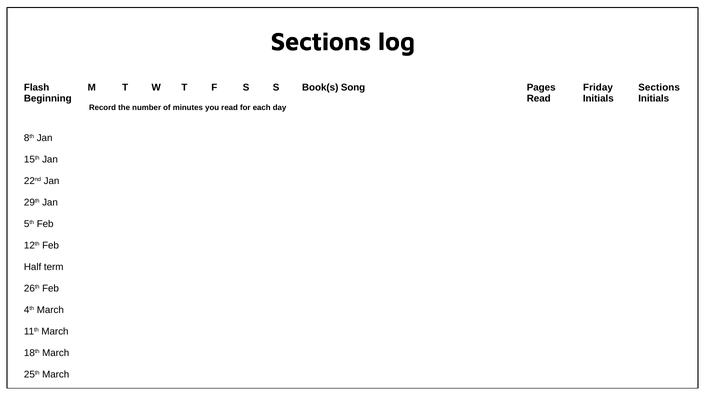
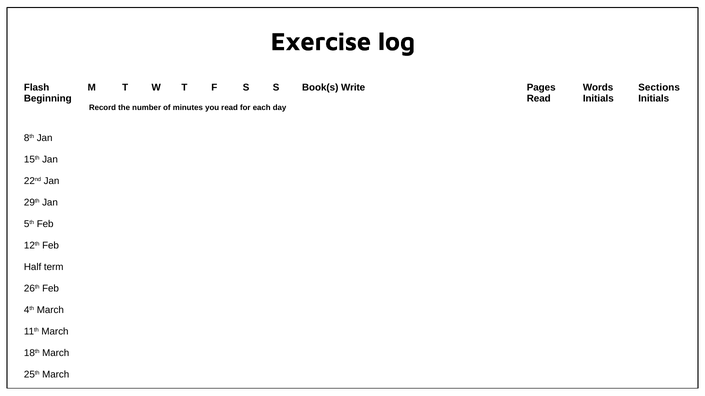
Sections: Sections -> Exercise (321, 42)
Song: Song -> Write (353, 88)
Friday: Friday -> Words (598, 88)
